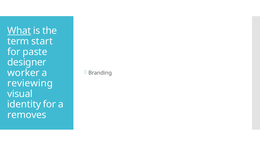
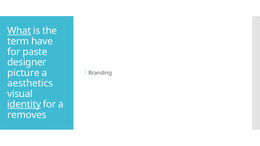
start: start -> have (42, 41)
worker: worker -> picture (23, 73)
reviewing: reviewing -> aesthetics (30, 83)
identity underline: none -> present (24, 105)
